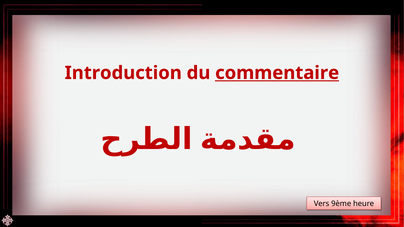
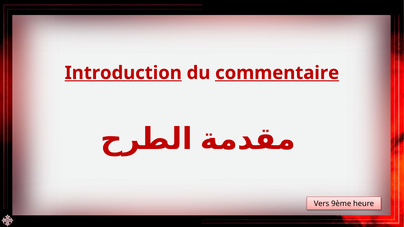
Introduction underline: none -> present (123, 73)
